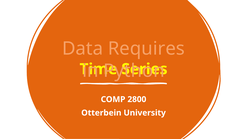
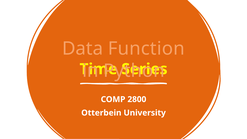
Requires: Requires -> Function (146, 49)
